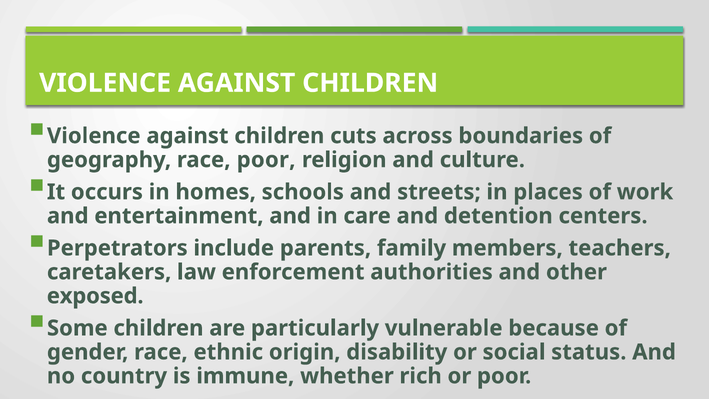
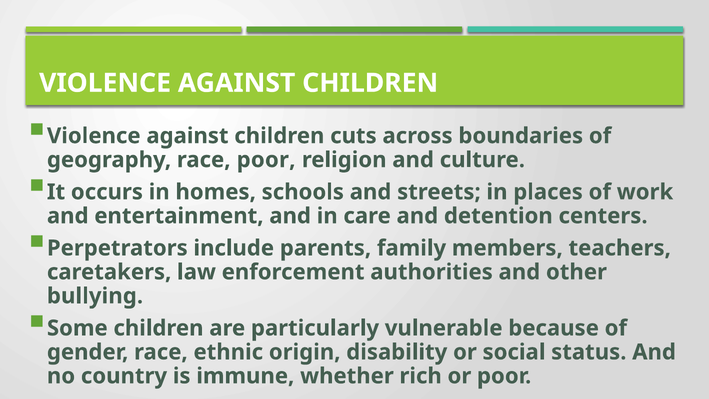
exposed: exposed -> bullying (95, 296)
